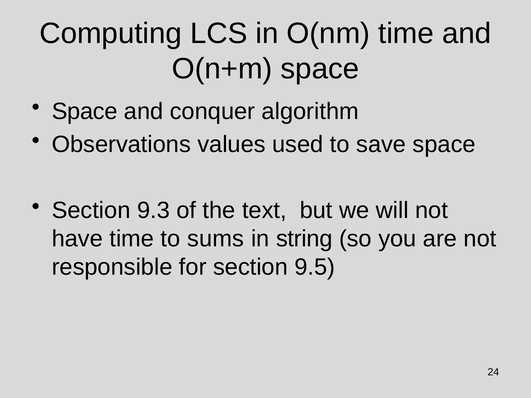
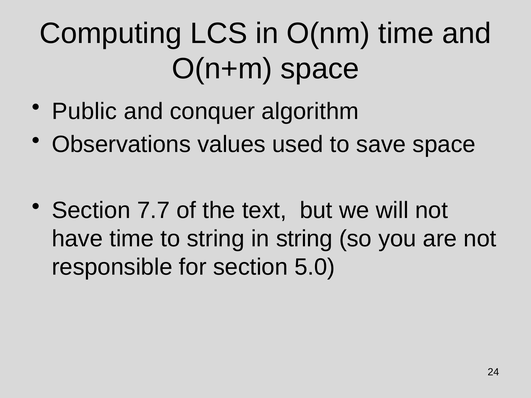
Space: Space -> Public (84, 111)
9.3: 9.3 -> 7.7 (153, 211)
to sums: sums -> string (216, 239)
9.5: 9.5 -> 5.0 (315, 267)
